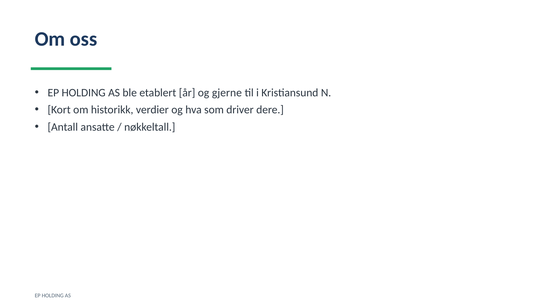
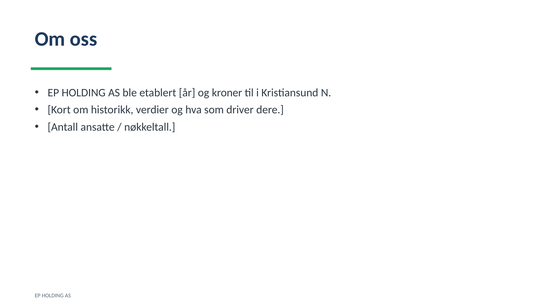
gjerne: gjerne -> kroner (227, 93)
